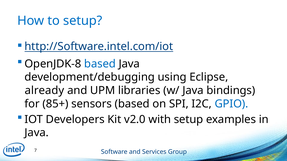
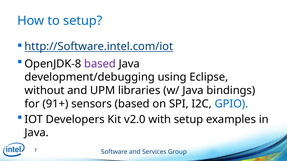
based colour: blue -> purple (100, 64)
already: already -> without (45, 91)
85+: 85+ -> 91+ (55, 104)
